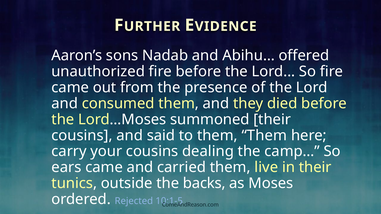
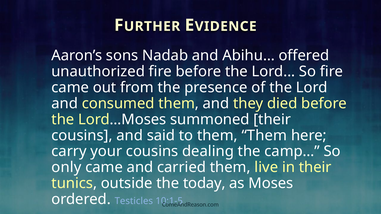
ears: ears -> only (66, 168)
backs: backs -> today (204, 184)
Rejected: Rejected -> Testicles (134, 201)
